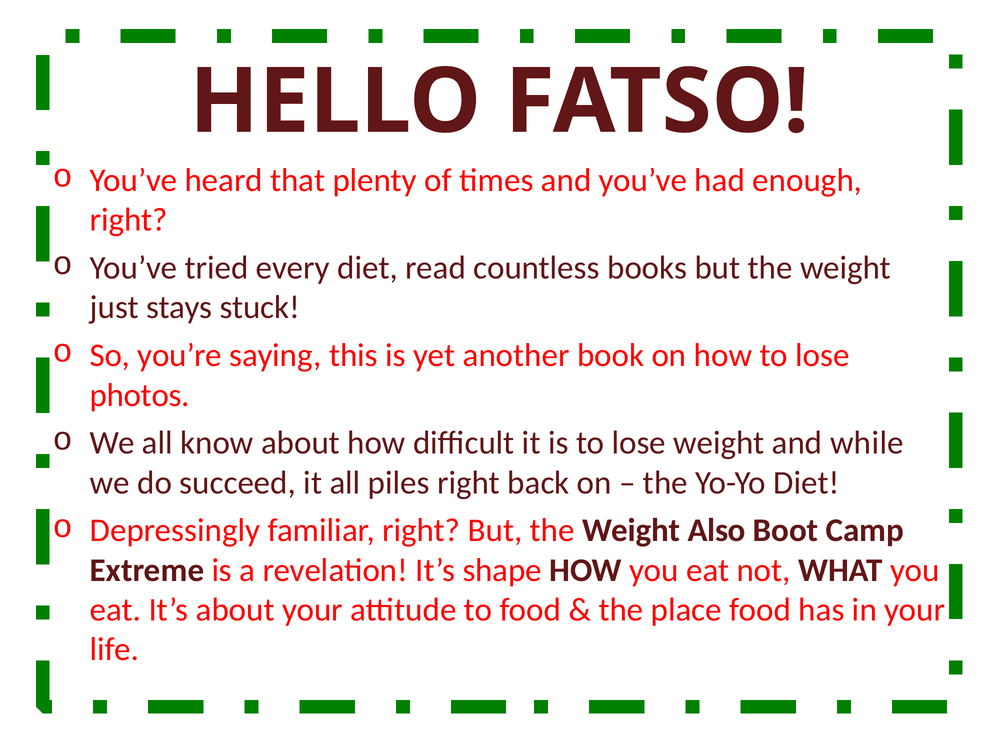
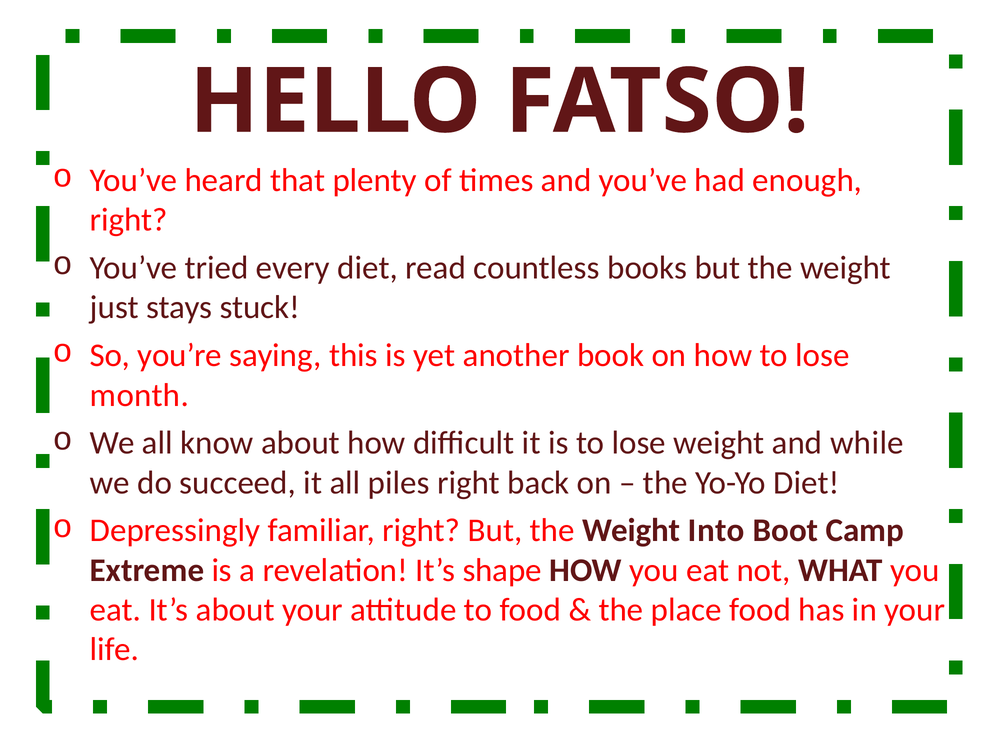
photos: photos -> month (139, 395)
Also: Also -> Into (716, 531)
